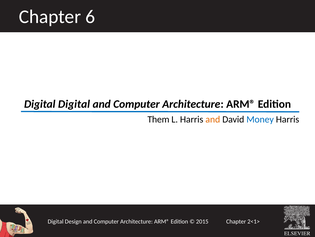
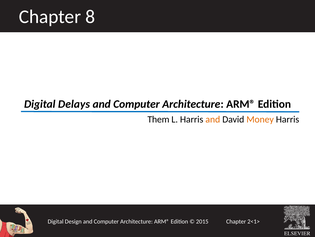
6: 6 -> 8 (90, 17)
Digital Digital: Digital -> Delays (74, 104)
Money colour: blue -> orange (260, 119)
